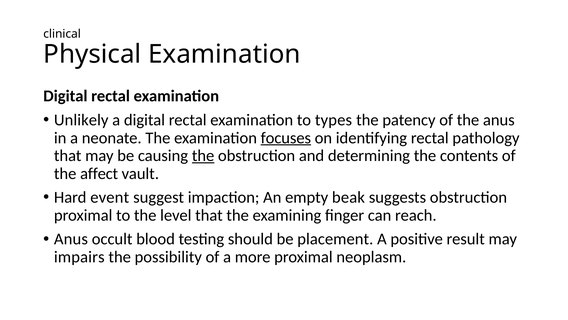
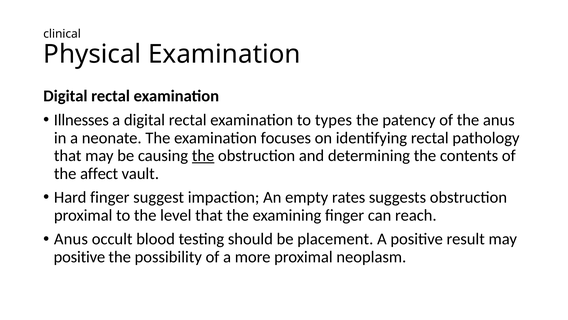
Unlikely: Unlikely -> Illnesses (81, 120)
focuses underline: present -> none (286, 138)
Hard event: event -> finger (110, 197)
beak: beak -> rates (349, 197)
impairs: impairs -> positive (79, 257)
